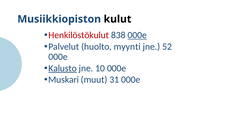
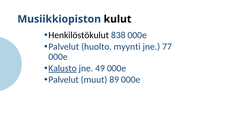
Henkilöstökulut colour: red -> black (79, 35)
000e underline: present -> none (137, 35)
52: 52 -> 77 (167, 47)
10: 10 -> 49 (100, 68)
Muskari: Muskari -> Palvelut (64, 80)
31: 31 -> 89 (114, 80)
